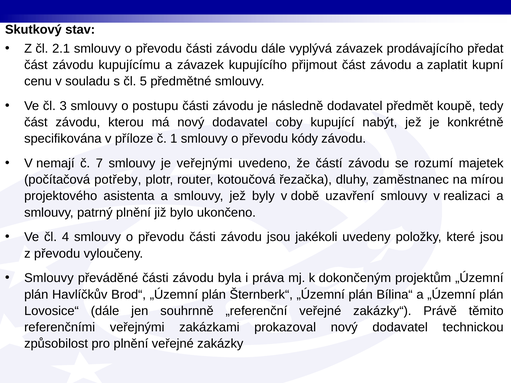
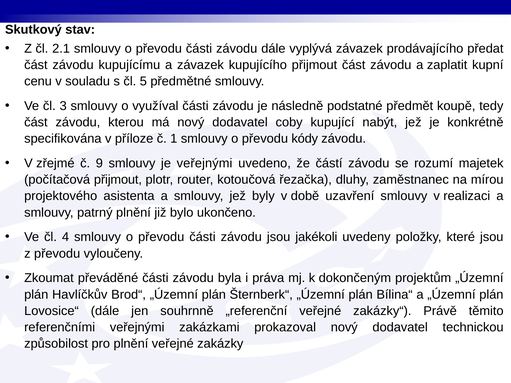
postupu: postupu -> využíval (155, 106)
následně dodavatel: dodavatel -> podstatné (355, 106)
nemají: nemají -> zřejmé (55, 163)
7: 7 -> 9 (99, 163)
počítačová potřeby: potřeby -> přijmout (118, 180)
Smlouvy: Smlouvy -> Zkoumat (49, 278)
